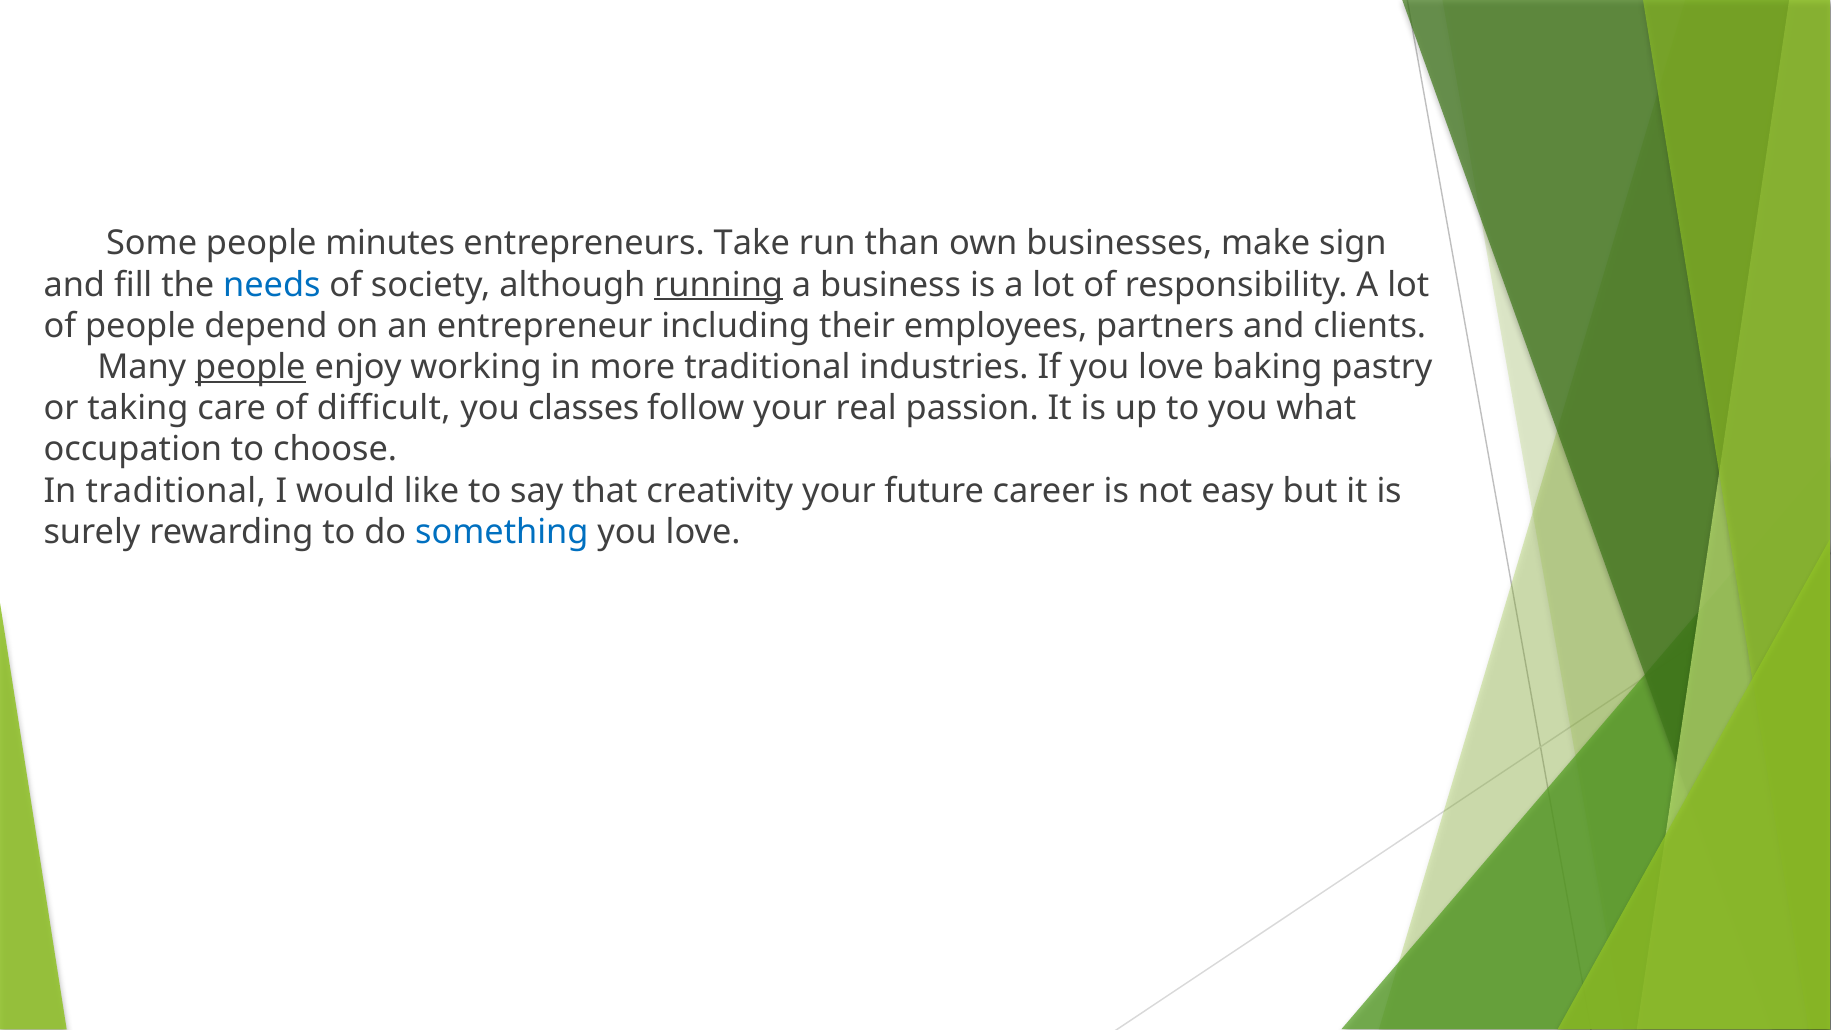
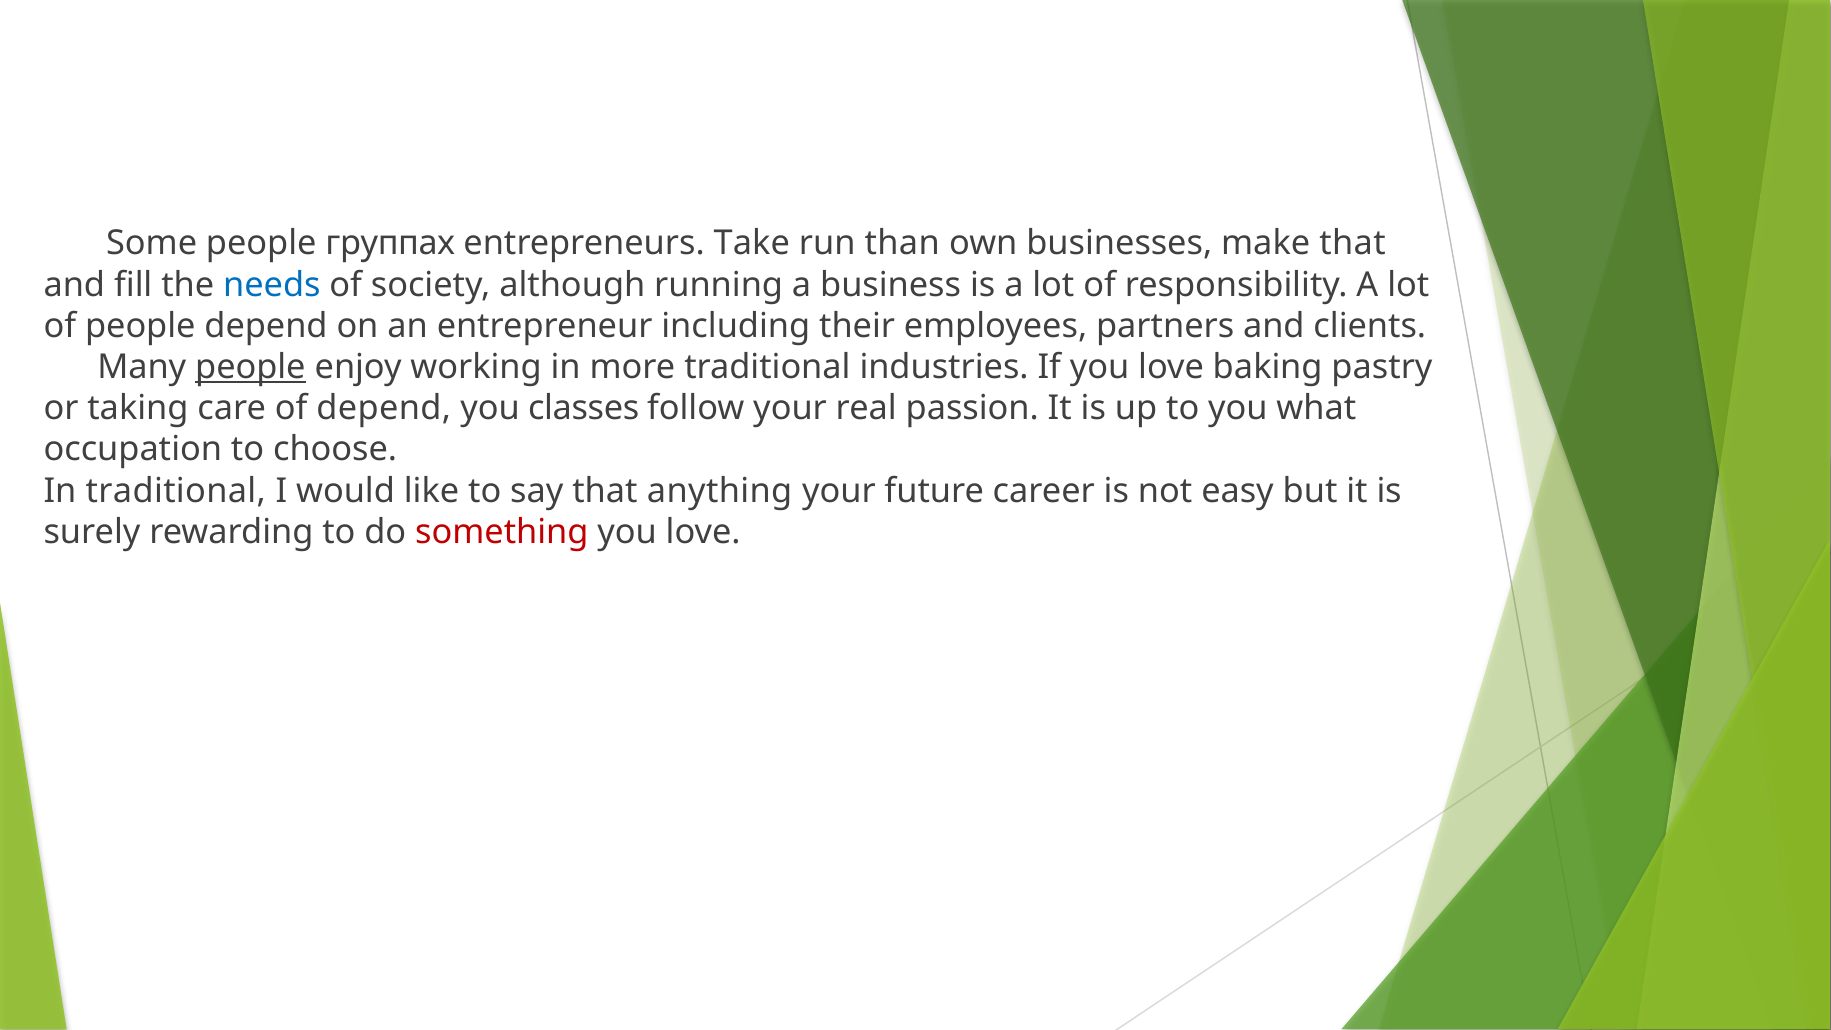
minutes: minutes -> группах (390, 243)
make sign: sign -> that (1353, 243)
running underline: present -> none (719, 285)
of difficult: difficult -> depend (384, 408)
creativity: creativity -> anything (720, 491)
something colour: blue -> red (502, 532)
